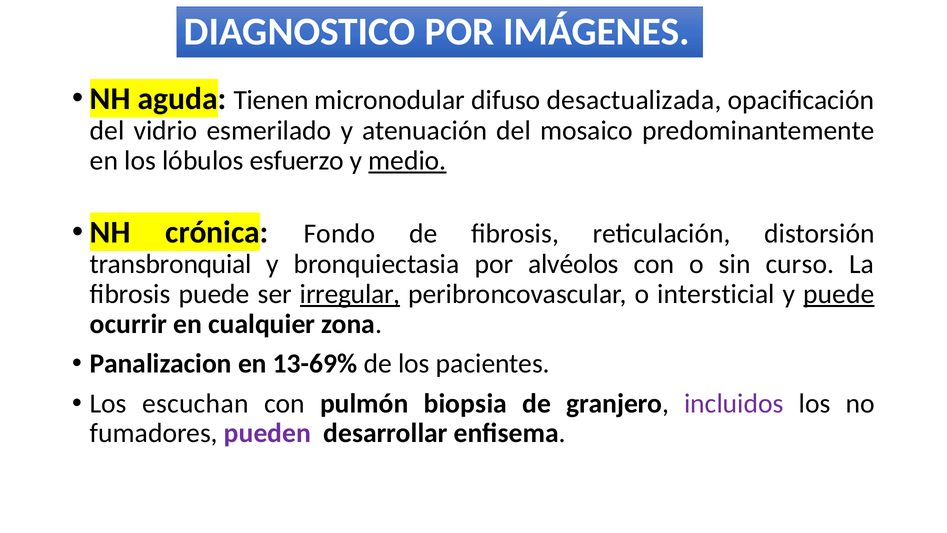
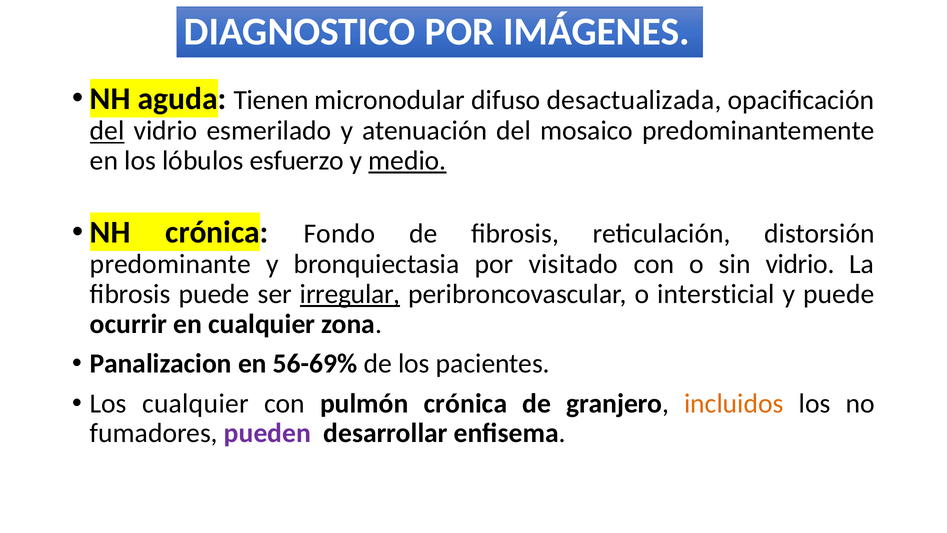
del underline: none -> present (107, 131)
transbronquial: transbronquial -> predominante (170, 264)
alvéolos: alvéolos -> visitado (573, 264)
sin curso: curso -> vidrio (800, 264)
puede underline: present -> none (839, 294)
13-69%: 13-69% -> 56-69% (315, 364)
Los escuchan: escuchan -> cualquier (195, 403)
pulmón biopsia: biopsia -> crónica (465, 403)
incluidos colour: purple -> orange (734, 403)
